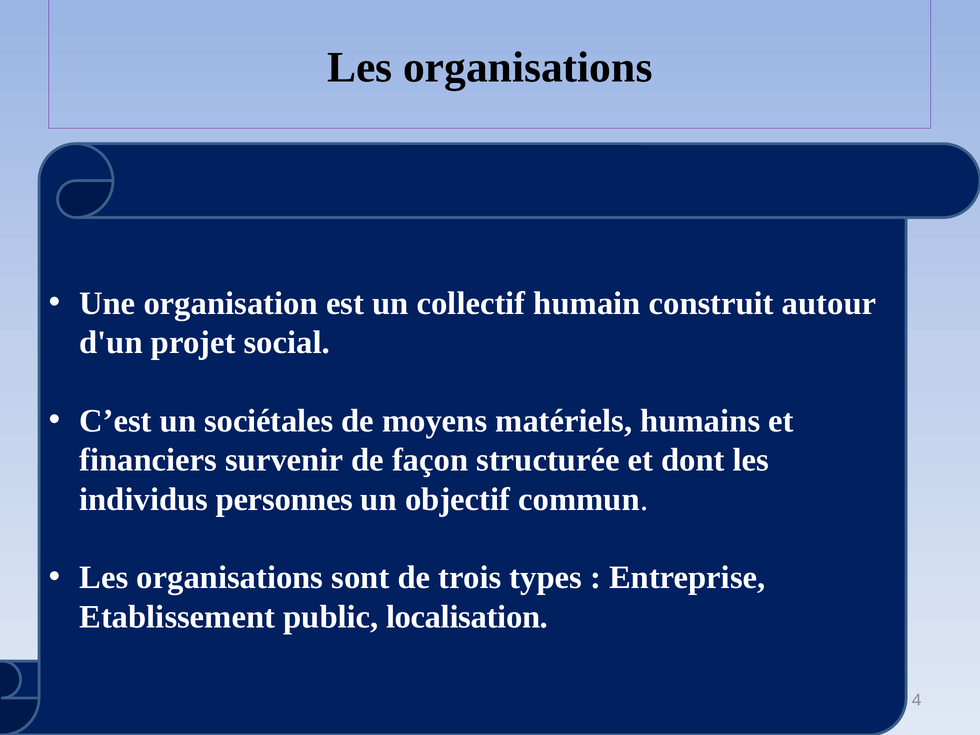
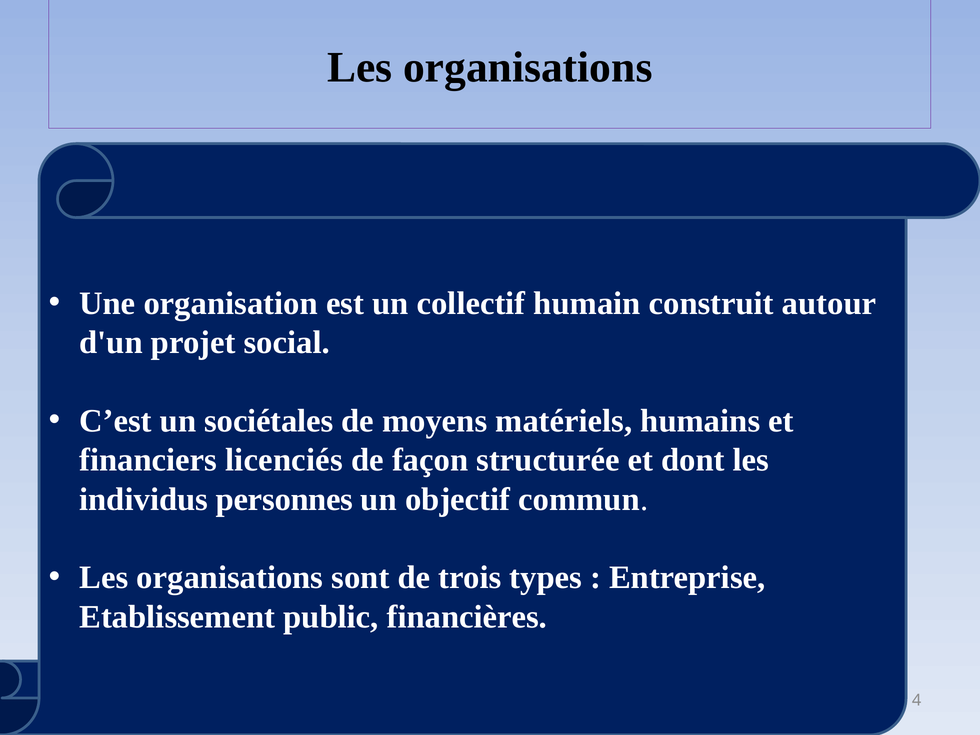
survenir: survenir -> licenciés (284, 460)
localisation: localisation -> financières (467, 617)
